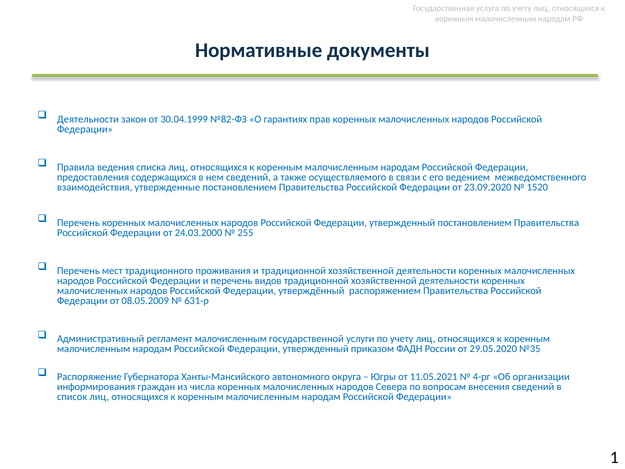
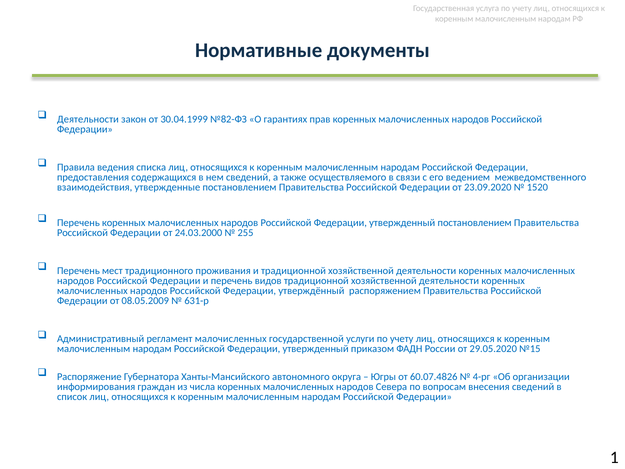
регламент малочисленным: малочисленным -> малочисленных (231, 339)
№35: №35 -> №15 (530, 349)
11.05.2021: 11.05.2021 -> 60.07.4826 (434, 376)
